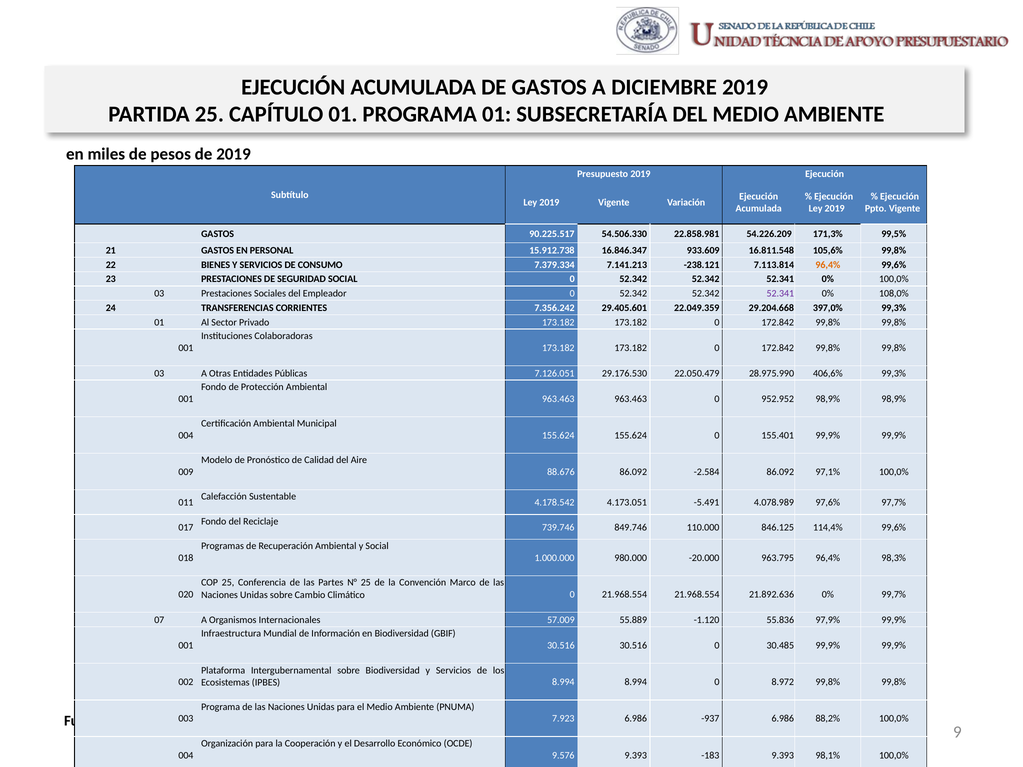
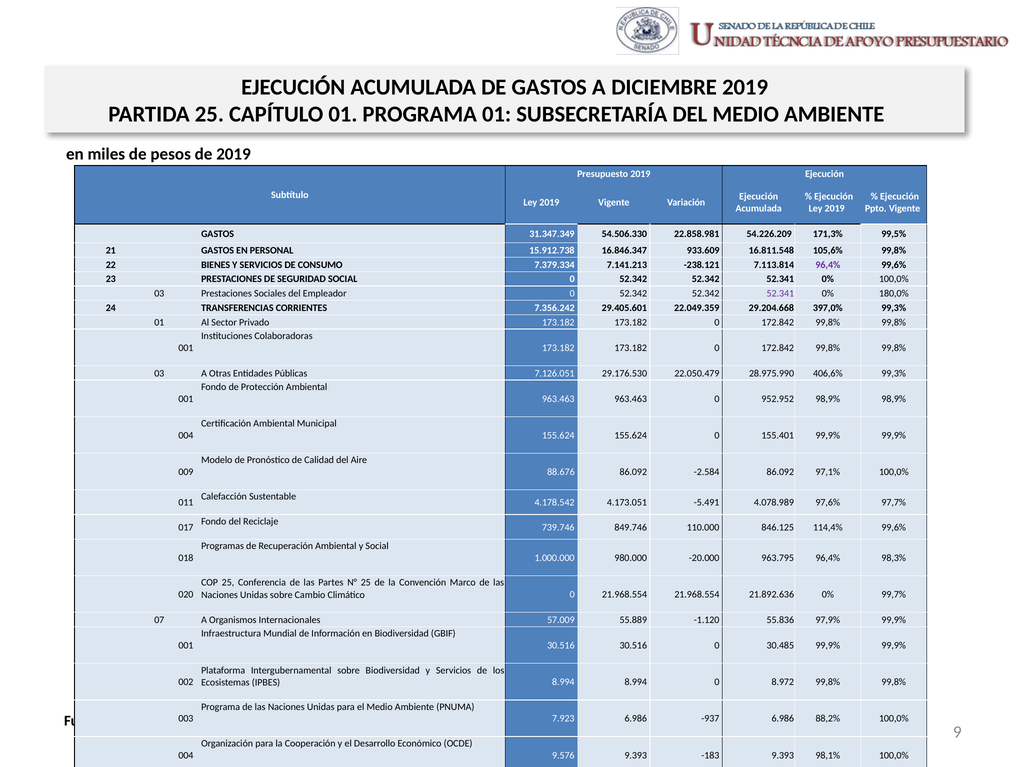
90.225.517: 90.225.517 -> 31.347.349 (552, 234)
96,4% colour: orange -> purple (828, 265)
108,0%: 108,0% -> 180,0% (894, 294)
